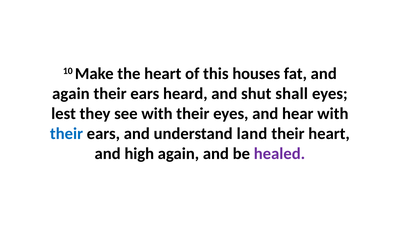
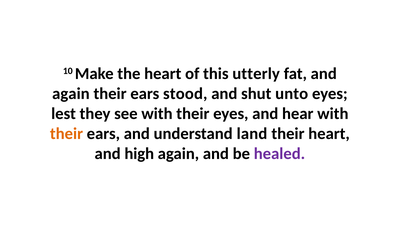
houses: houses -> utterly (256, 74)
heard: heard -> stood (185, 94)
shall: shall -> unto (292, 94)
their colour: blue -> orange (66, 134)
